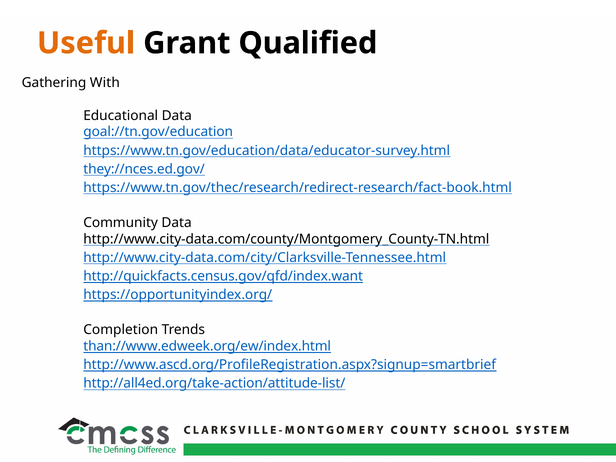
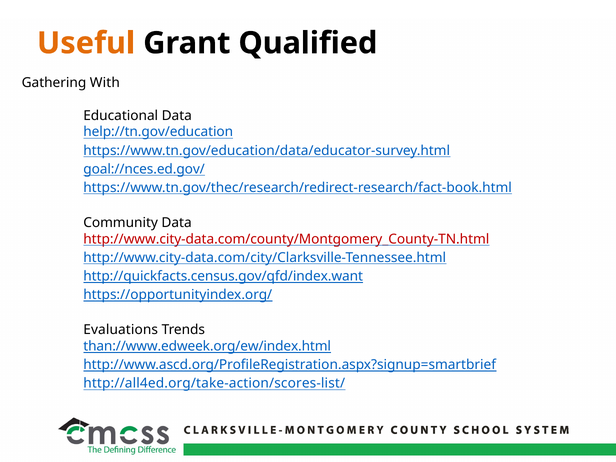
goal://tn.gov/education: goal://tn.gov/education -> help://tn.gov/education (158, 132)
they://nces.ed.gov/: they://nces.ed.gov/ -> goal://nces.ed.gov/ (144, 169)
http://www.city-data.com/county/Montgomery_County-TN.html colour: black -> red (286, 239)
Completion: Completion -> Evaluations (121, 330)
http://all4ed.org/take-action/attitude-list/: http://all4ed.org/take-action/attitude-list/ -> http://all4ed.org/take-action/scores-list/ (214, 383)
